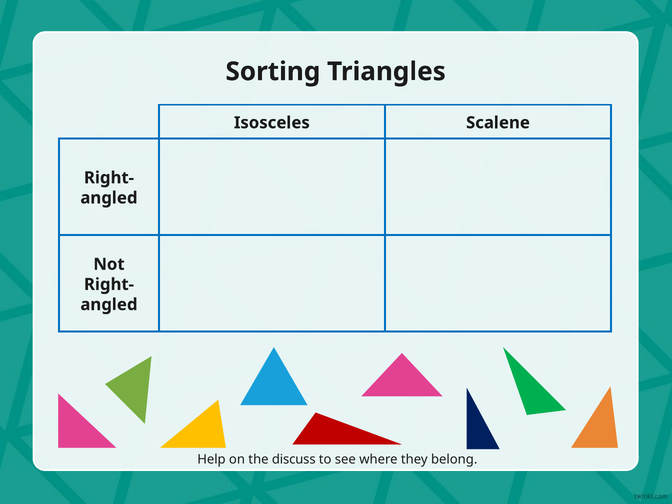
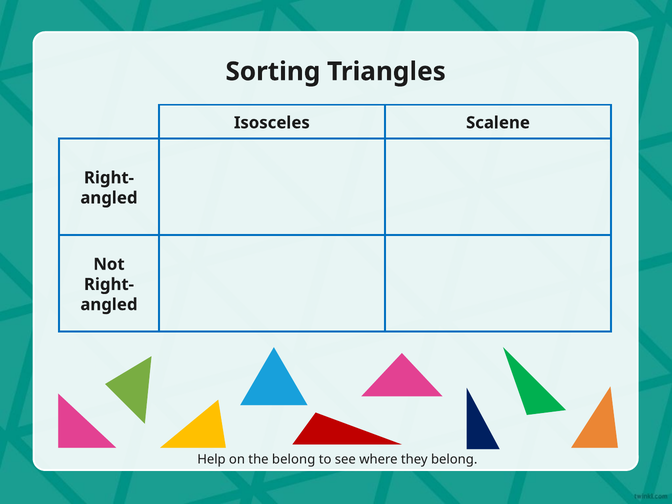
the discuss: discuss -> belong (294, 459)
